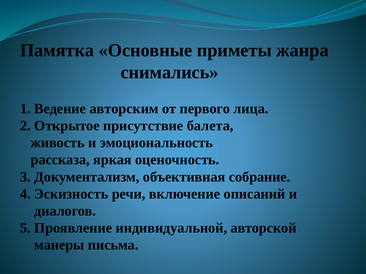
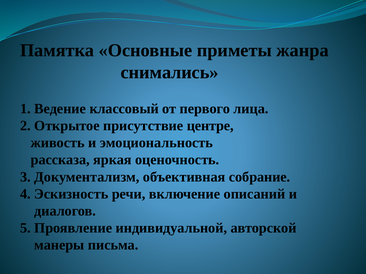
авторским: авторским -> классовый (124, 109)
балета: балета -> центре (210, 126)
